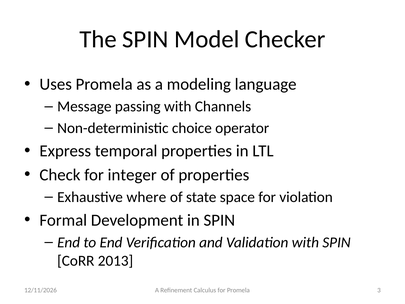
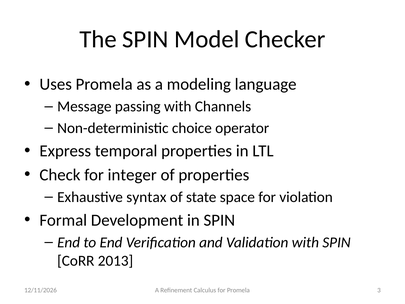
where: where -> syntax (146, 197)
